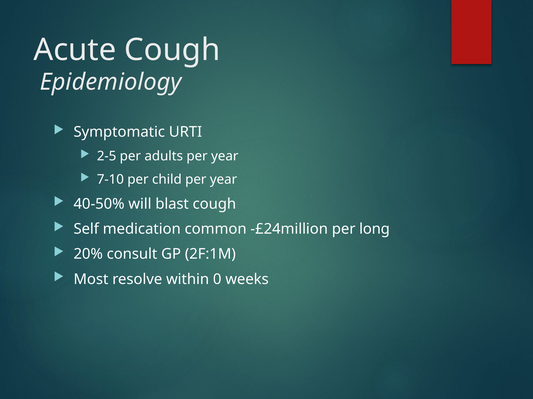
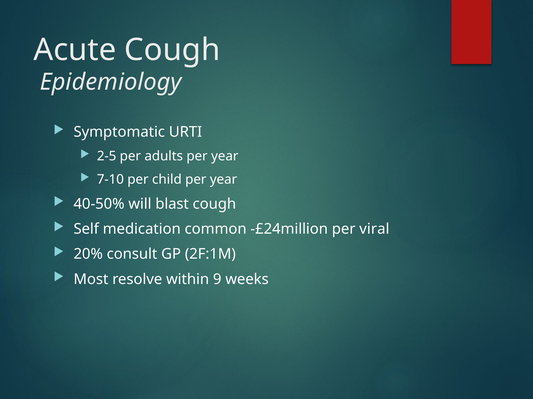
long: long -> viral (374, 229)
0: 0 -> 9 (217, 280)
